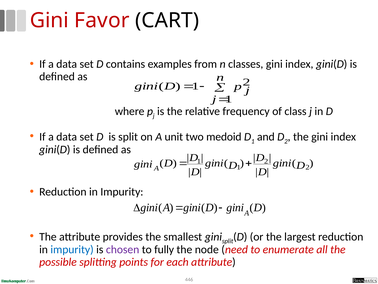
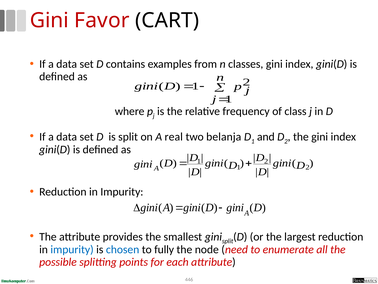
unit: unit -> real (174, 137)
medoid: medoid -> belanja (224, 137)
chosen colour: purple -> blue (123, 249)
